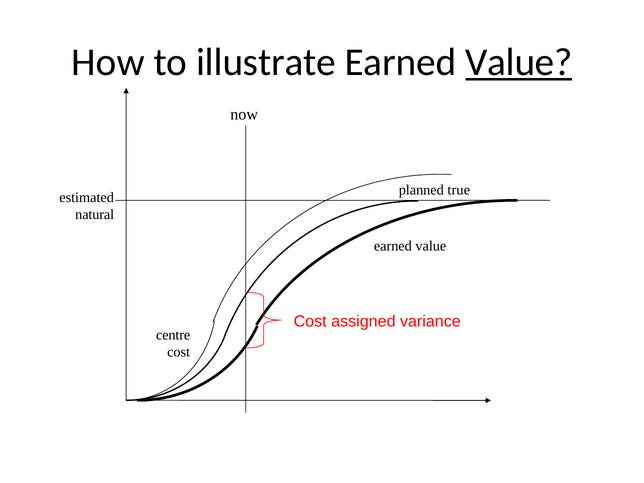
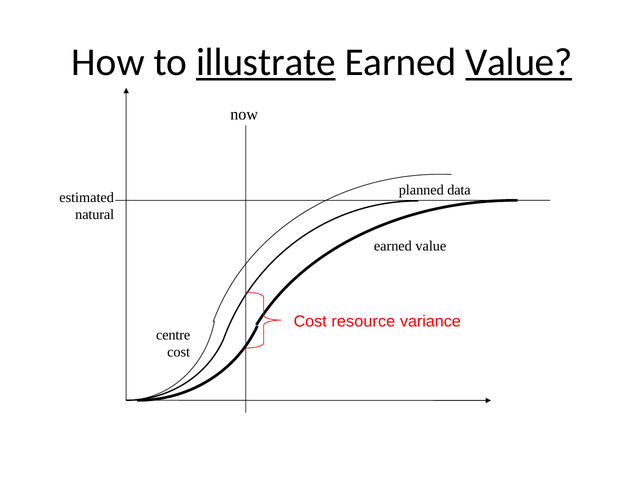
illustrate underline: none -> present (266, 62)
true: true -> data (459, 190)
assigned: assigned -> resource (363, 321)
